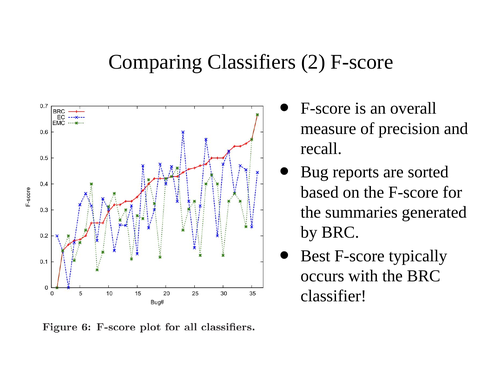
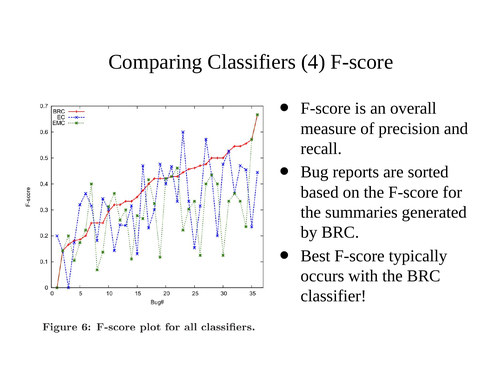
2: 2 -> 4 (313, 62)
